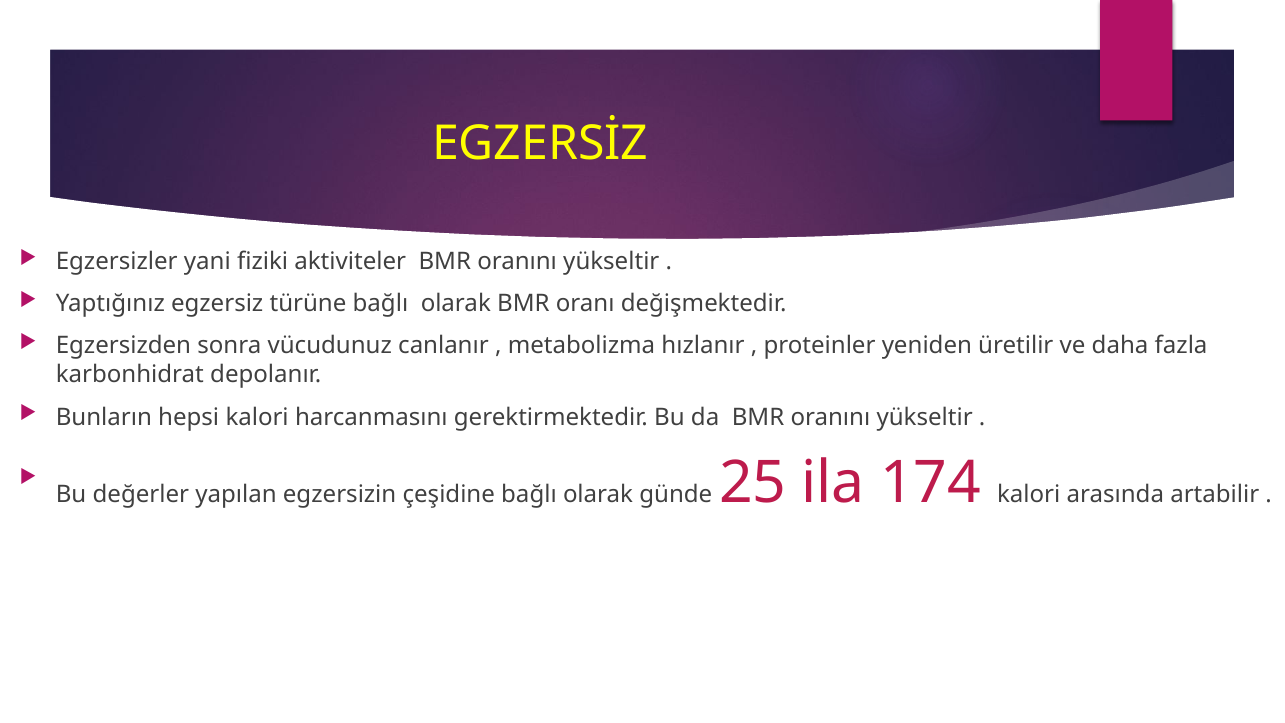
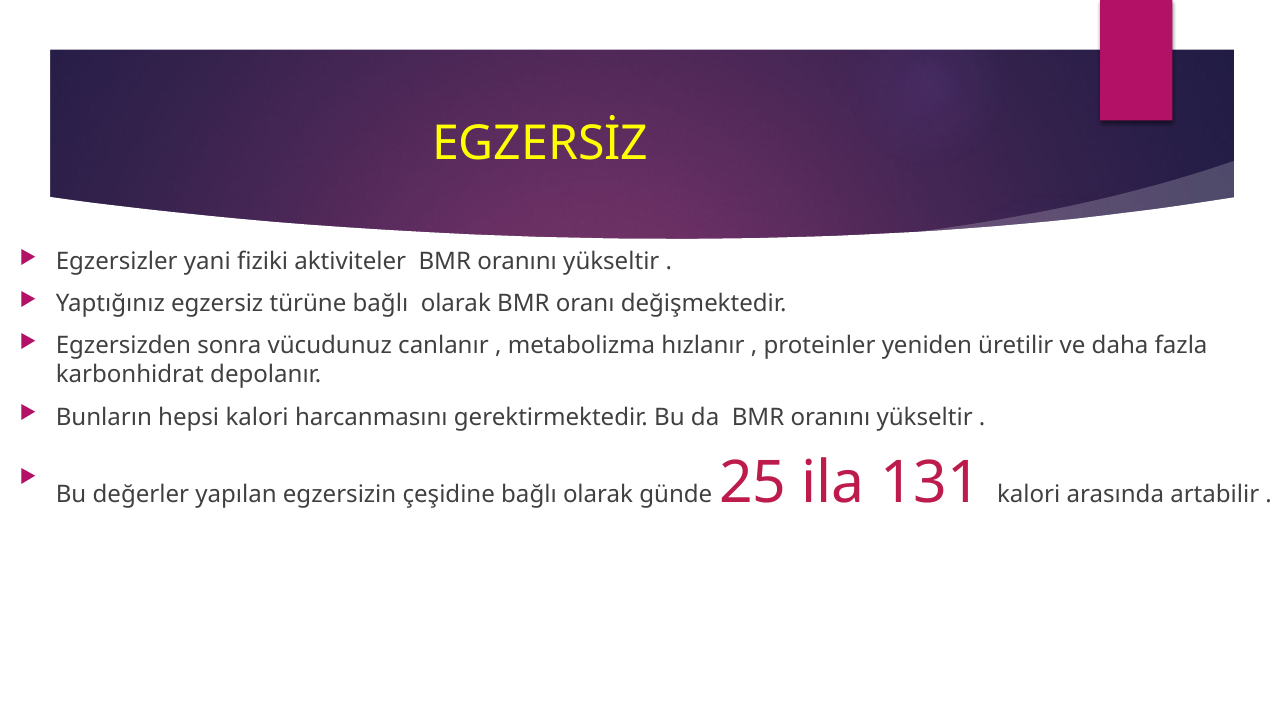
174: 174 -> 131 (931, 483)
